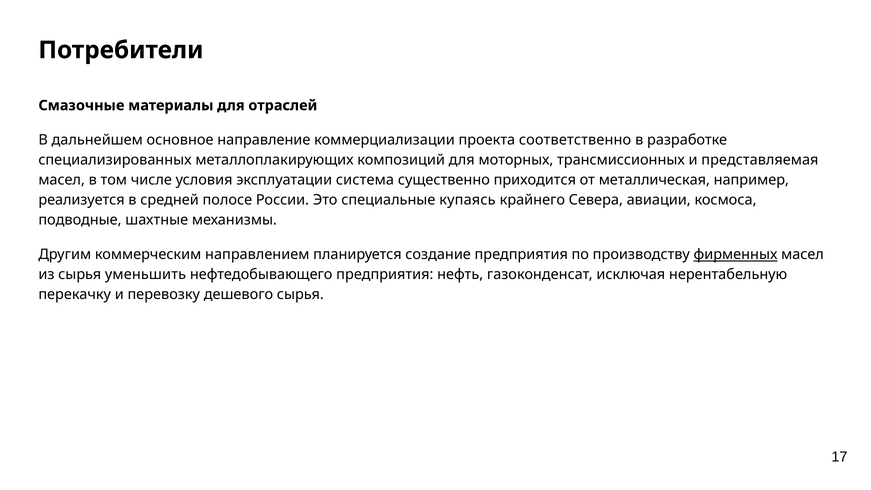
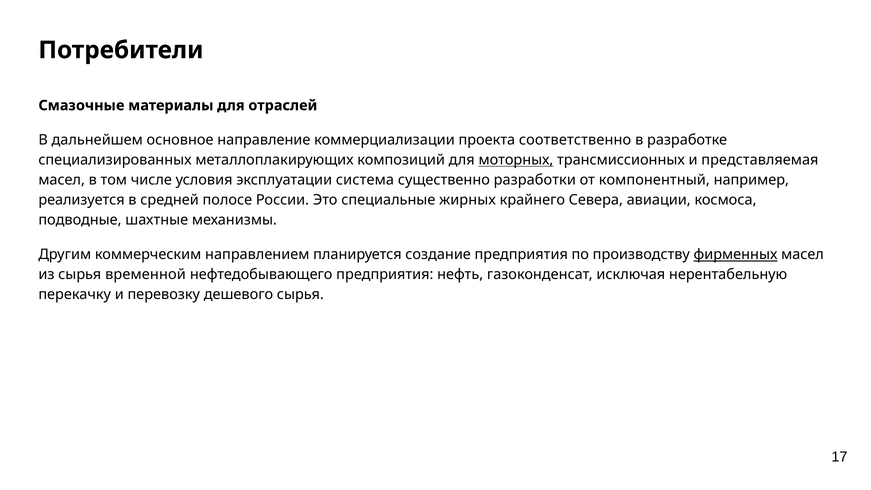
моторных underline: none -> present (516, 160)
приходится: приходится -> разработки (535, 180)
металлическая: металлическая -> компонентный (654, 180)
купаясь: купаясь -> жирных (467, 200)
уменьшить: уменьшить -> временной (145, 275)
